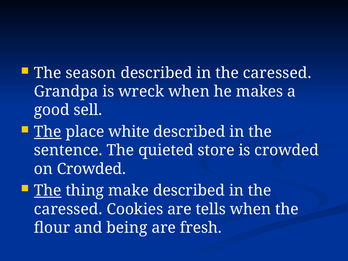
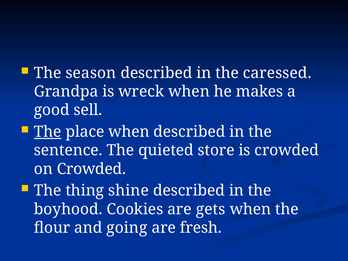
place white: white -> when (129, 132)
The underline: present -> none (48, 191)
make: make -> shine (129, 191)
caressed: caressed -> boyhood (68, 209)
tells: tells -> gets (211, 209)
being: being -> going (127, 228)
